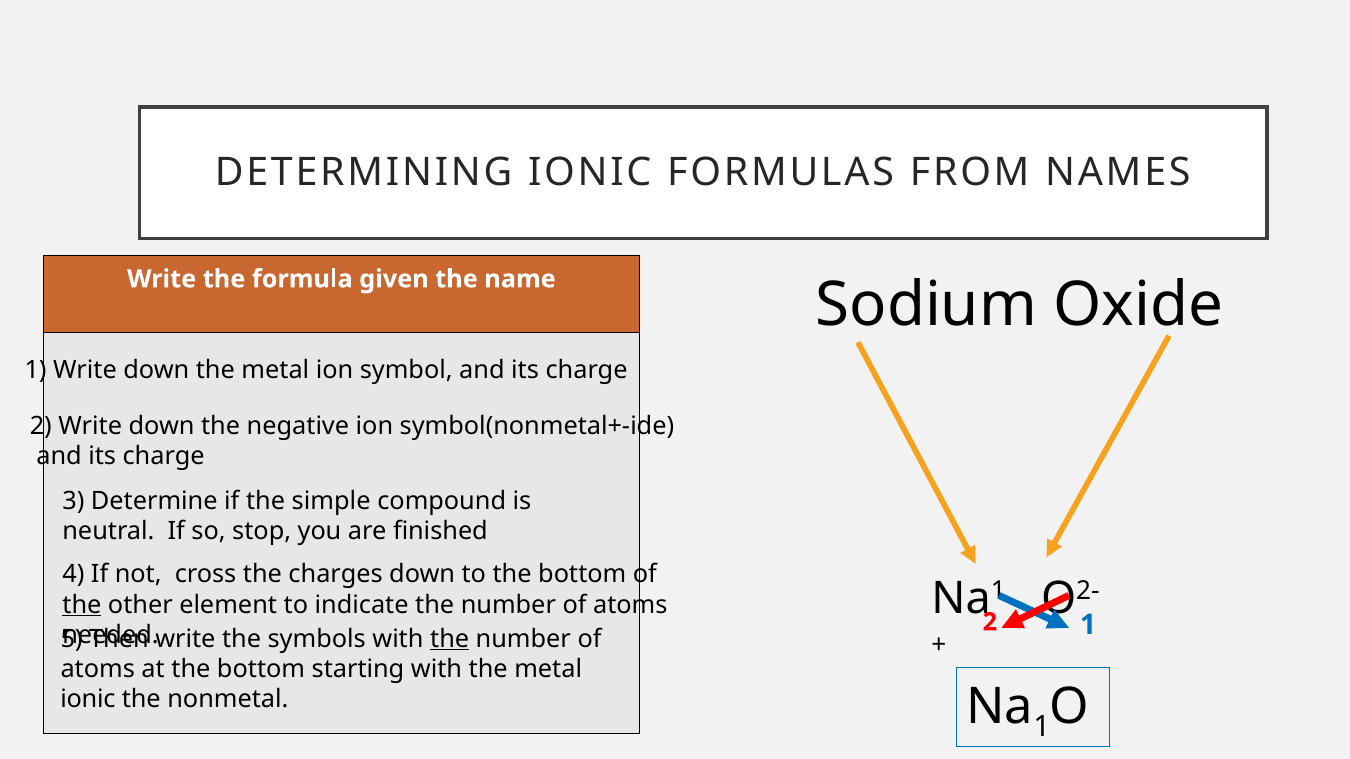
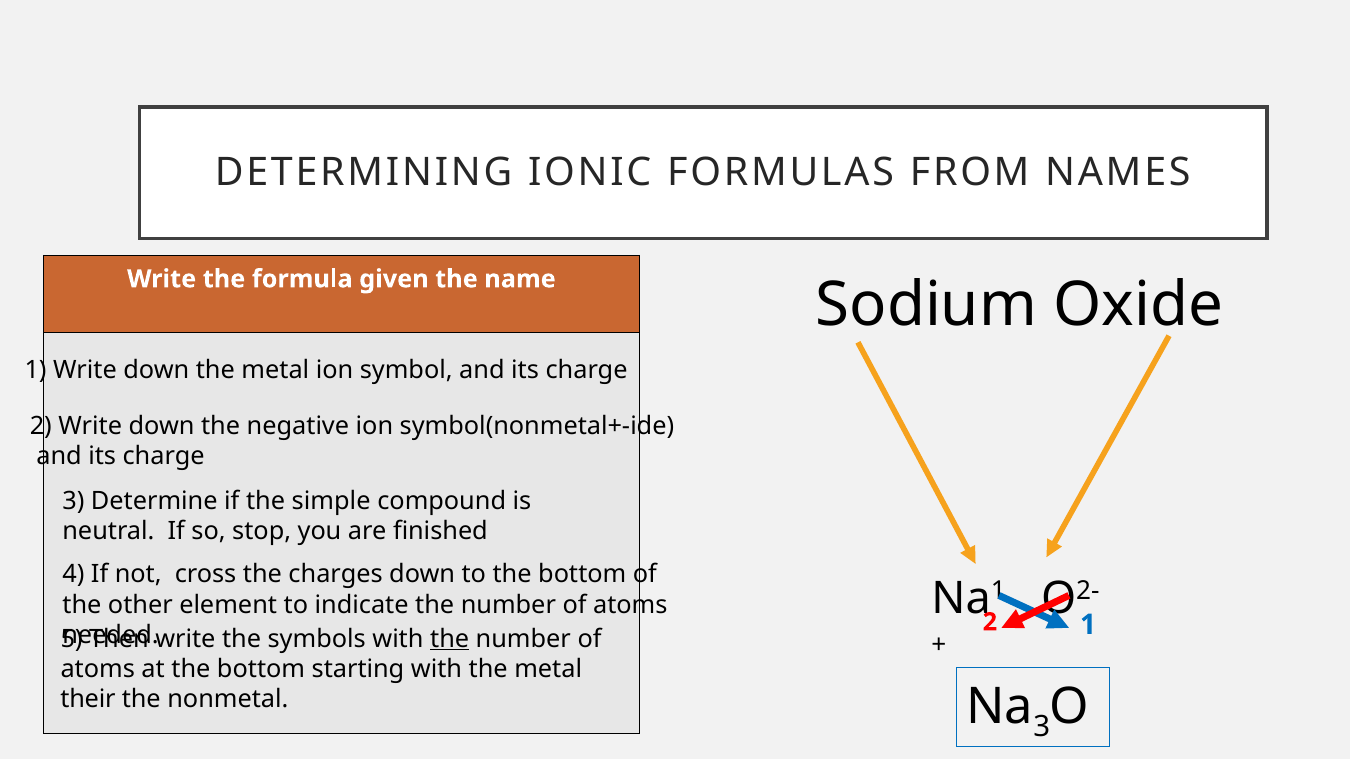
the underline: present -> none (82, 605)
ionic: ionic -> their (88, 700)
1: 1 -> 3 (1042, 727)
